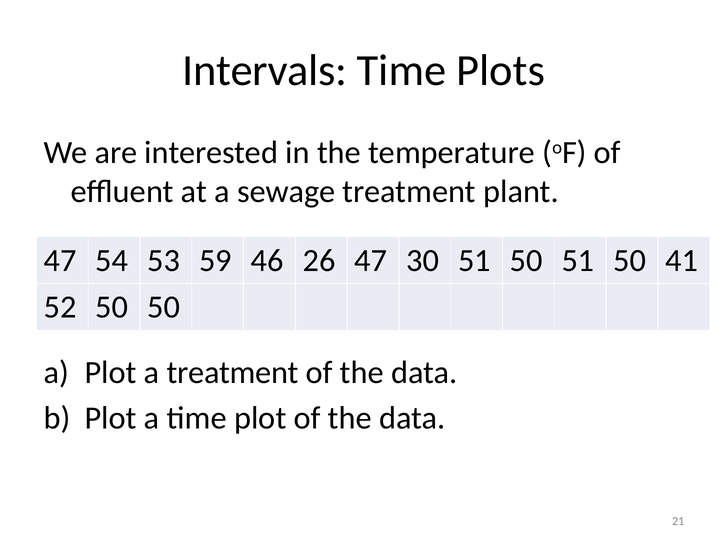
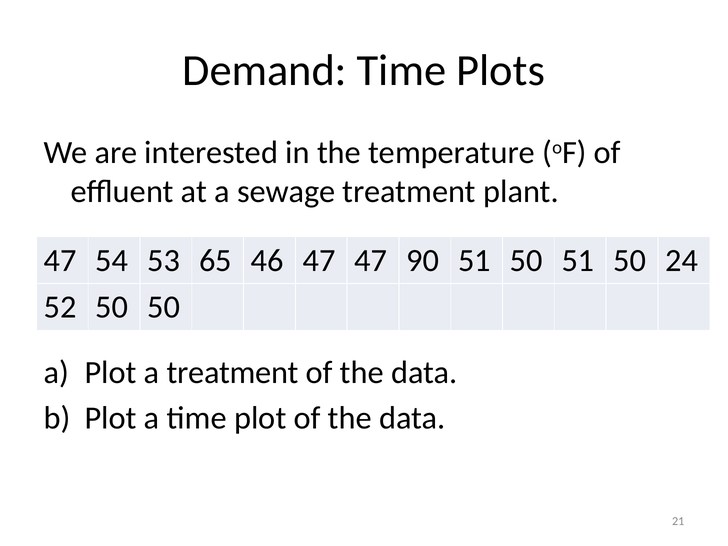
Intervals: Intervals -> Demand (265, 70)
59: 59 -> 65 (215, 260)
46 26: 26 -> 47 (319, 260)
30: 30 -> 90 (423, 260)
41: 41 -> 24 (682, 260)
